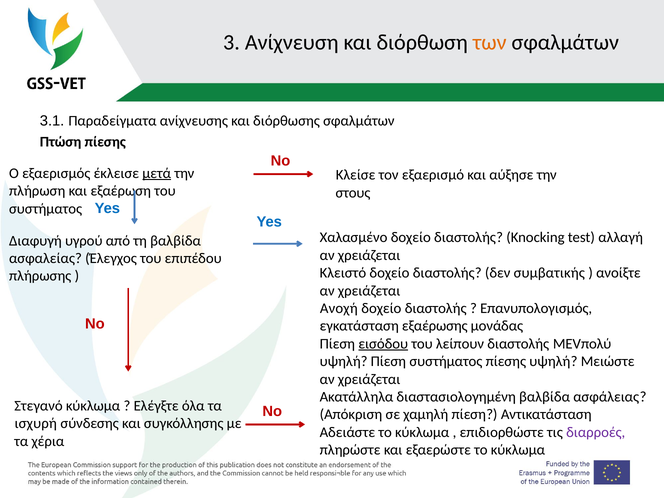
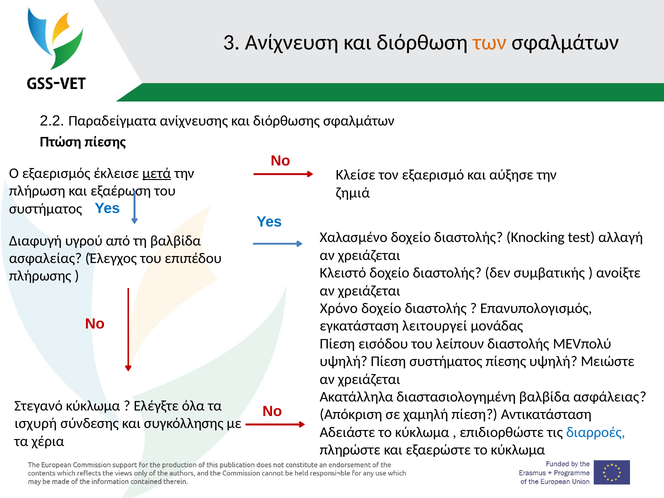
3.1: 3.1 -> 2.2 (52, 121)
στους: στους -> ζημιά (353, 193)
Ανοχή: Ανοχή -> Χρόνο (339, 308)
εξαέρωσης: εξαέρωσης -> λειτουργεί (435, 326)
εισόδου underline: present -> none (383, 344)
διαρροές colour: purple -> blue (596, 432)
